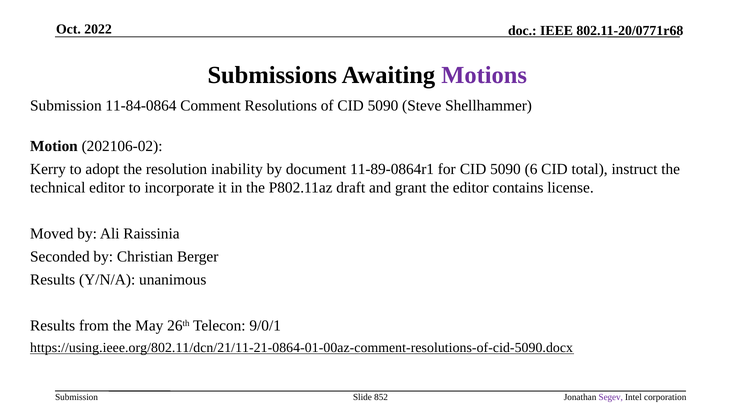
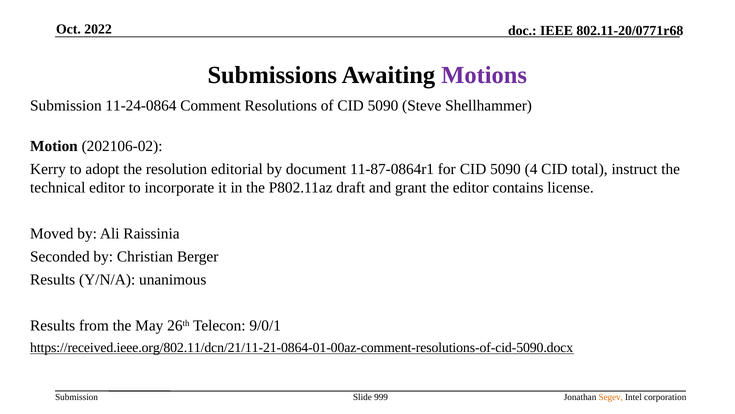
11-84-0864: 11-84-0864 -> 11-24-0864 (141, 105)
inability: inability -> editorial (237, 169)
11-89-0864r1: 11-89-0864r1 -> 11-87-0864r1 (392, 169)
6: 6 -> 4 (531, 169)
https://using.ieee.org/802.11/dcn/21/11-21-0864-01-00az-comment-resolutions-of-cid-5090.docx: https://using.ieee.org/802.11/dcn/21/11-21-0864-01-00az-comment-resolutions-of-cid-5090.docx -> https://received.ieee.org/802.11/dcn/21/11-21-0864-01-00az-comment-resolutions-of-cid-5090.docx (302, 347)
852: 852 -> 999 (381, 397)
Segev colour: purple -> orange (611, 397)
